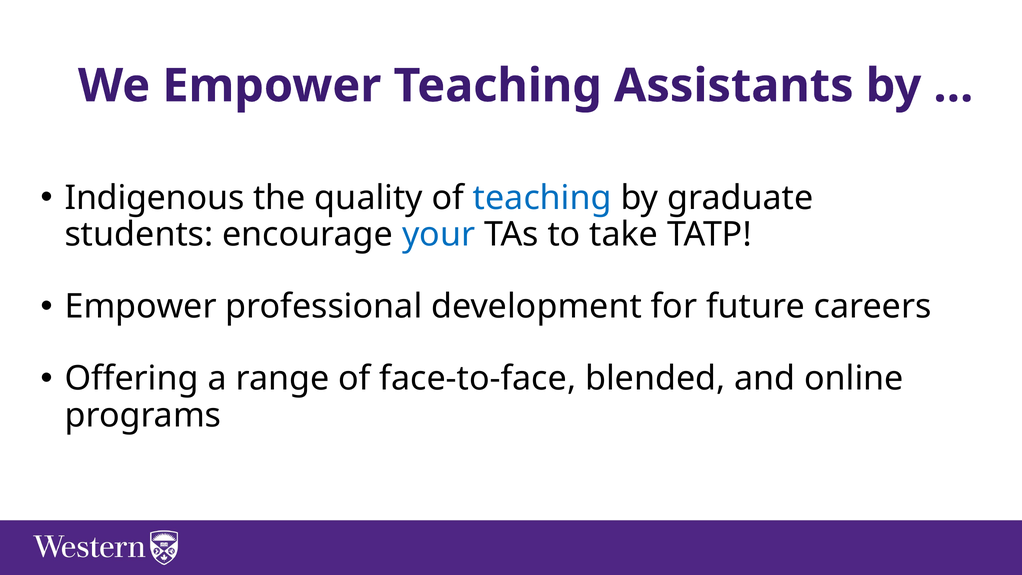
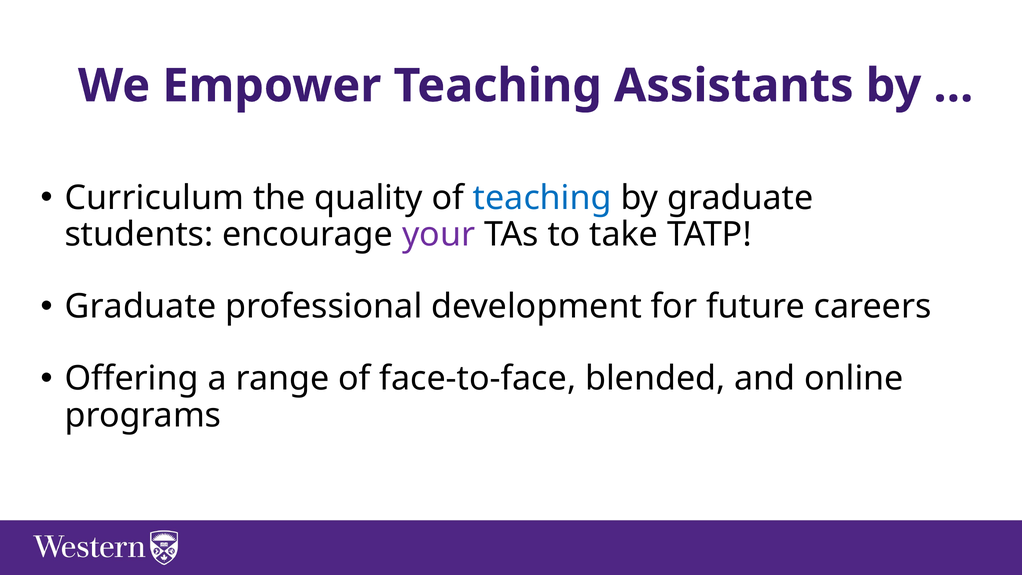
Indigenous: Indigenous -> Curriculum (154, 198)
your colour: blue -> purple (439, 235)
Empower: Empower -> Graduate (141, 307)
